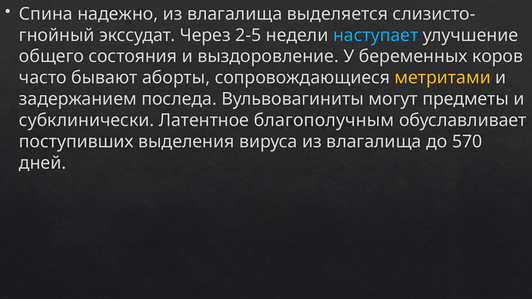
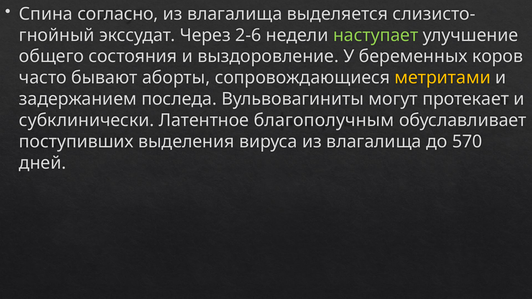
надежно: надежно -> согласно (118, 14)
2-5: 2-5 -> 2-6 (248, 35)
наступает colour: light blue -> light green (376, 35)
предметы: предметы -> протекает (466, 99)
